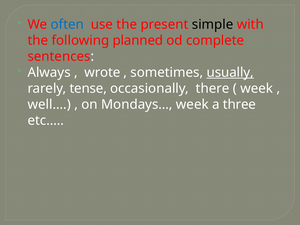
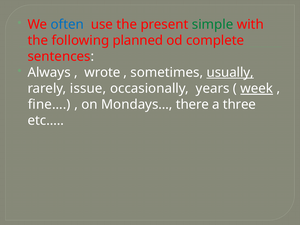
simple colour: black -> green (213, 24)
tense: tense -> issue (88, 88)
there: there -> years (213, 88)
week underline: none -> present (257, 88)
well…: well… -> fine… (49, 104)
Mondays… week: week -> there (192, 104)
